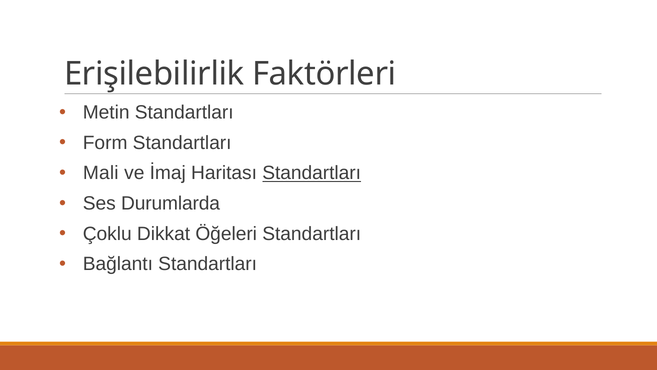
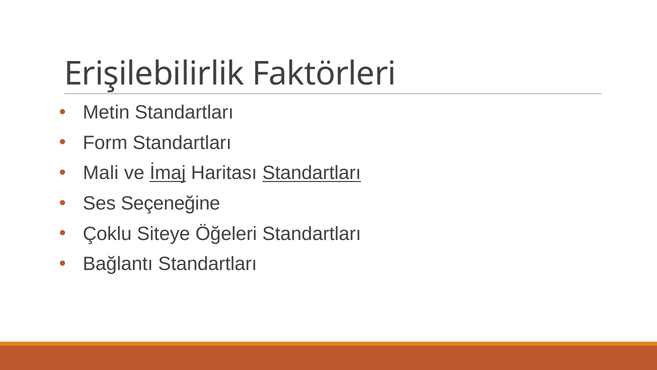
İmaj underline: none -> present (168, 173)
Durumlarda: Durumlarda -> Seçeneğine (171, 203)
Dikkat: Dikkat -> Siteye (164, 233)
